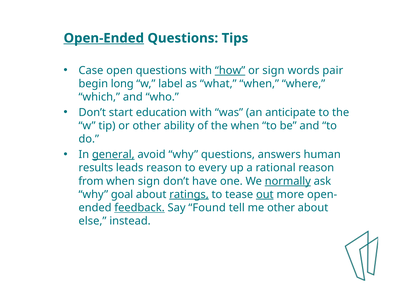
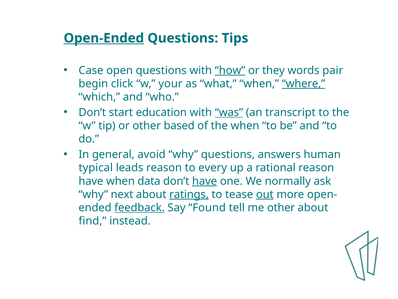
or sign: sign -> they (274, 70)
long: long -> click (122, 84)
label: label -> your (170, 84)
where underline: none -> present (304, 84)
was underline: none -> present (229, 112)
anticipate: anticipate -> transcript (290, 112)
ability: ability -> based (179, 126)
general underline: present -> none (113, 154)
results: results -> typical (96, 168)
from: from -> have (91, 181)
when sign: sign -> data (149, 181)
have underline: none -> present (205, 181)
normally underline: present -> none (288, 181)
goal: goal -> next (122, 194)
else: else -> find (92, 221)
